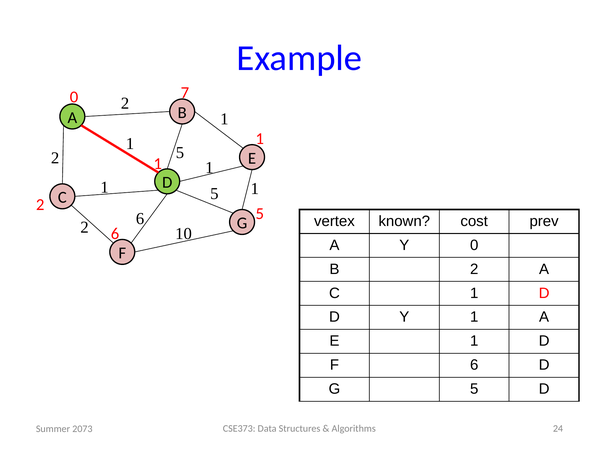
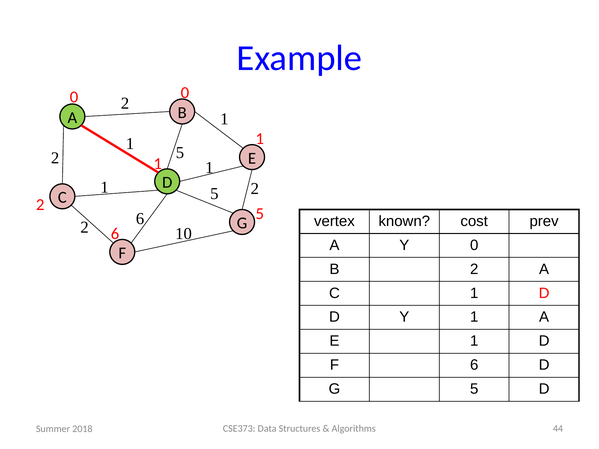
0 7: 7 -> 0 (185, 93)
1: 1 -> 2 (255, 189)
24: 24 -> 44 (558, 429)
2073: 2073 -> 2018 (82, 429)
